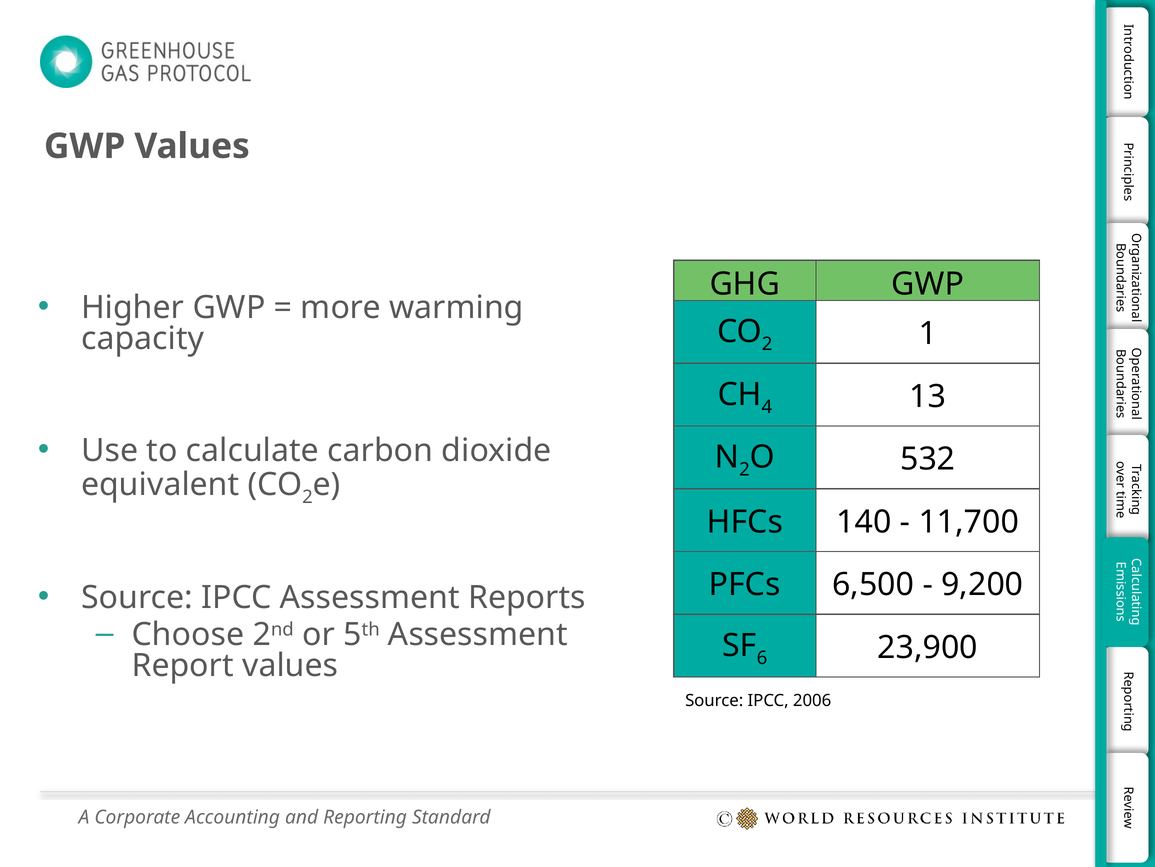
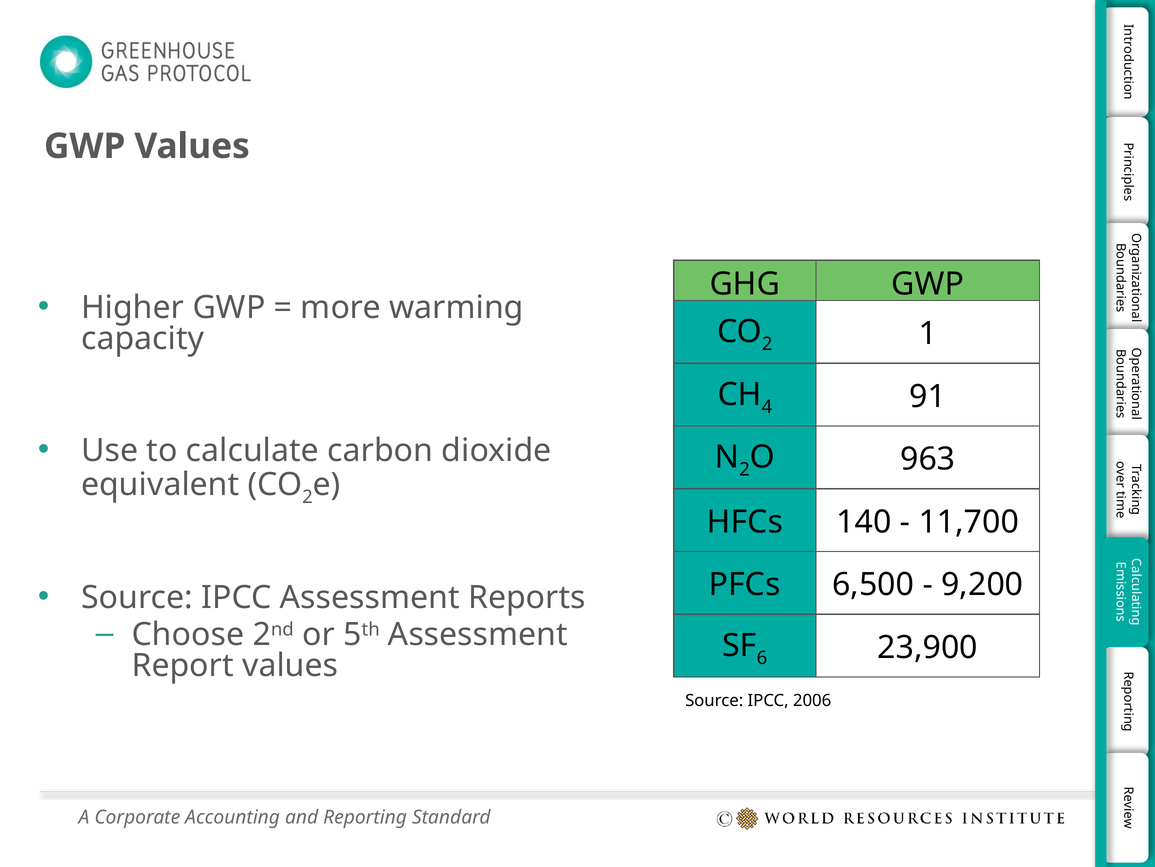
13: 13 -> 91 (928, 396)
532: 532 -> 963 (928, 459)
